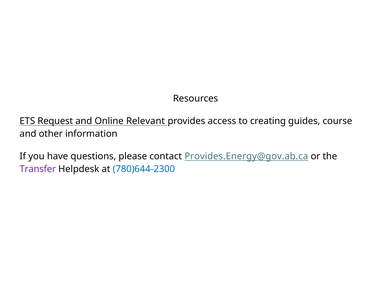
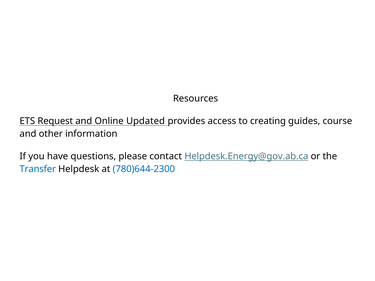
Relevant: Relevant -> Updated (146, 121)
Provides.Energy@gov.ab.ca: Provides.Energy@gov.ab.ca -> Helpdesk.Energy@gov.ab.ca (246, 156)
Transfer colour: purple -> blue (38, 169)
